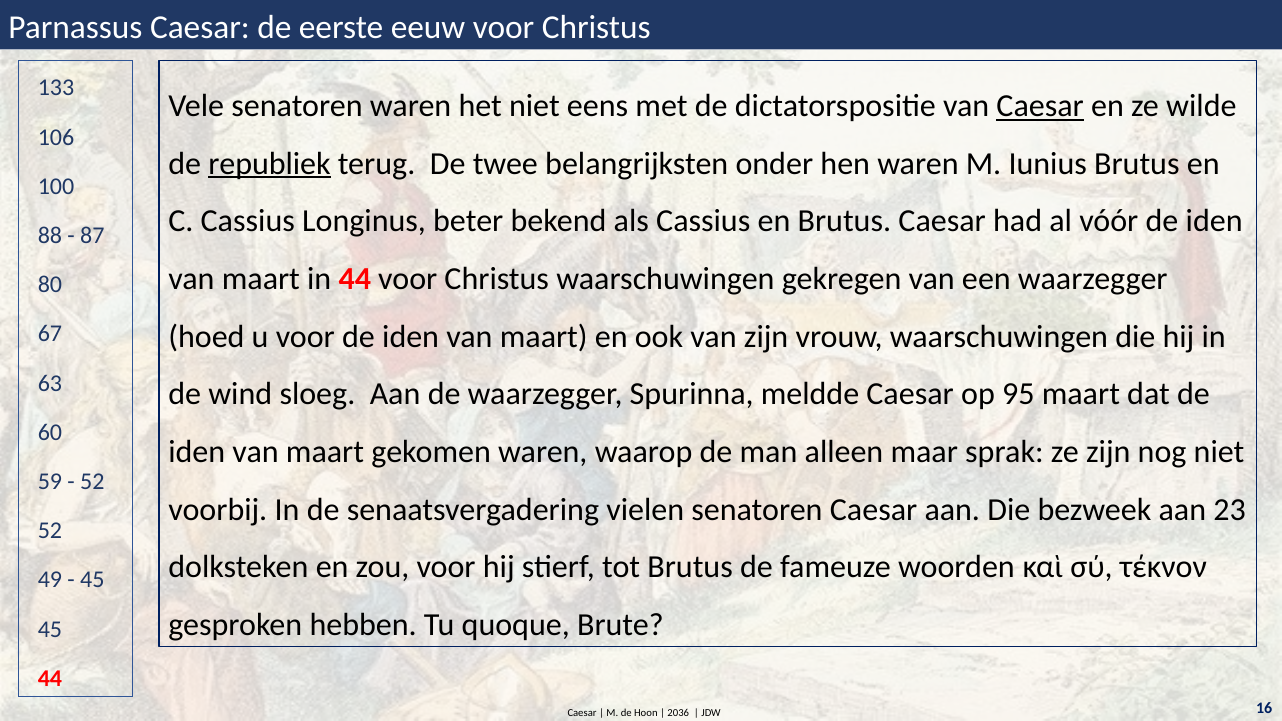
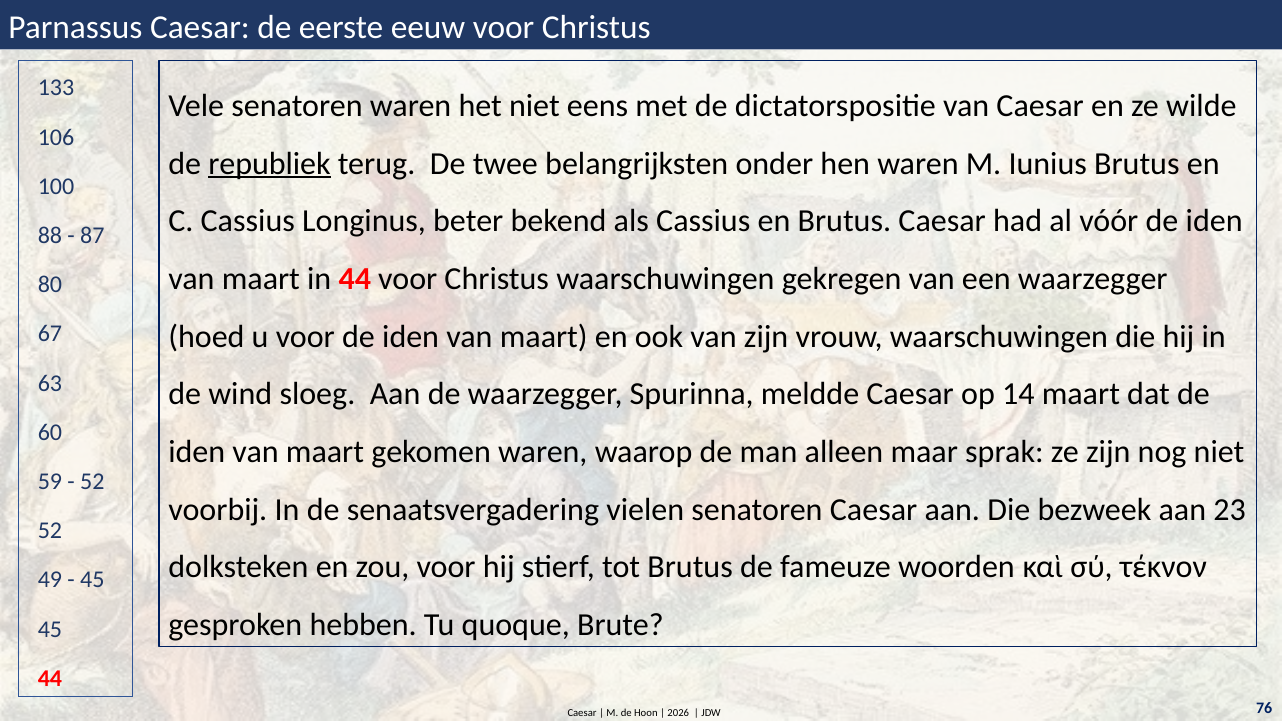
Caesar underline: present -> none (1040, 106)
95: 95 -> 14 (1018, 394)
2036: 2036 -> 2026 (678, 713)
16: 16 -> 76 (1264, 708)
